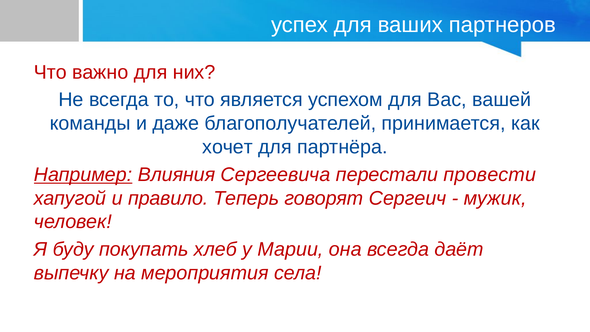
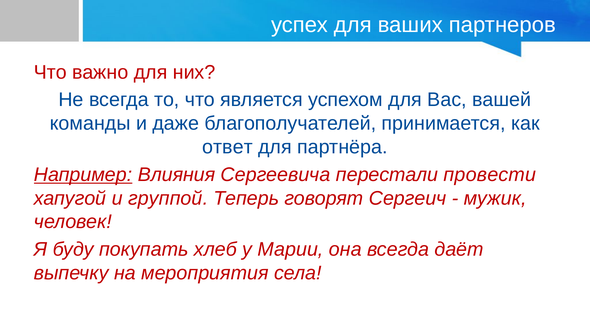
хочет: хочет -> ответ (227, 147)
правило: правило -> группой (168, 198)
